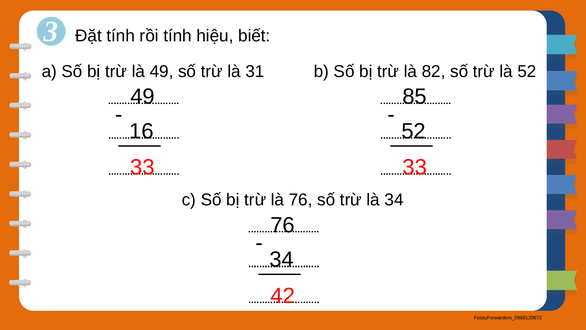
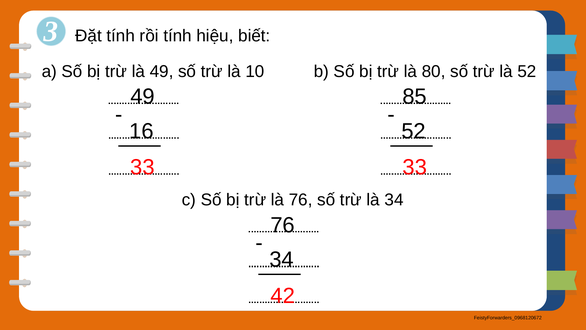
31: 31 -> 10 (255, 71)
82: 82 -> 80 (434, 71)
